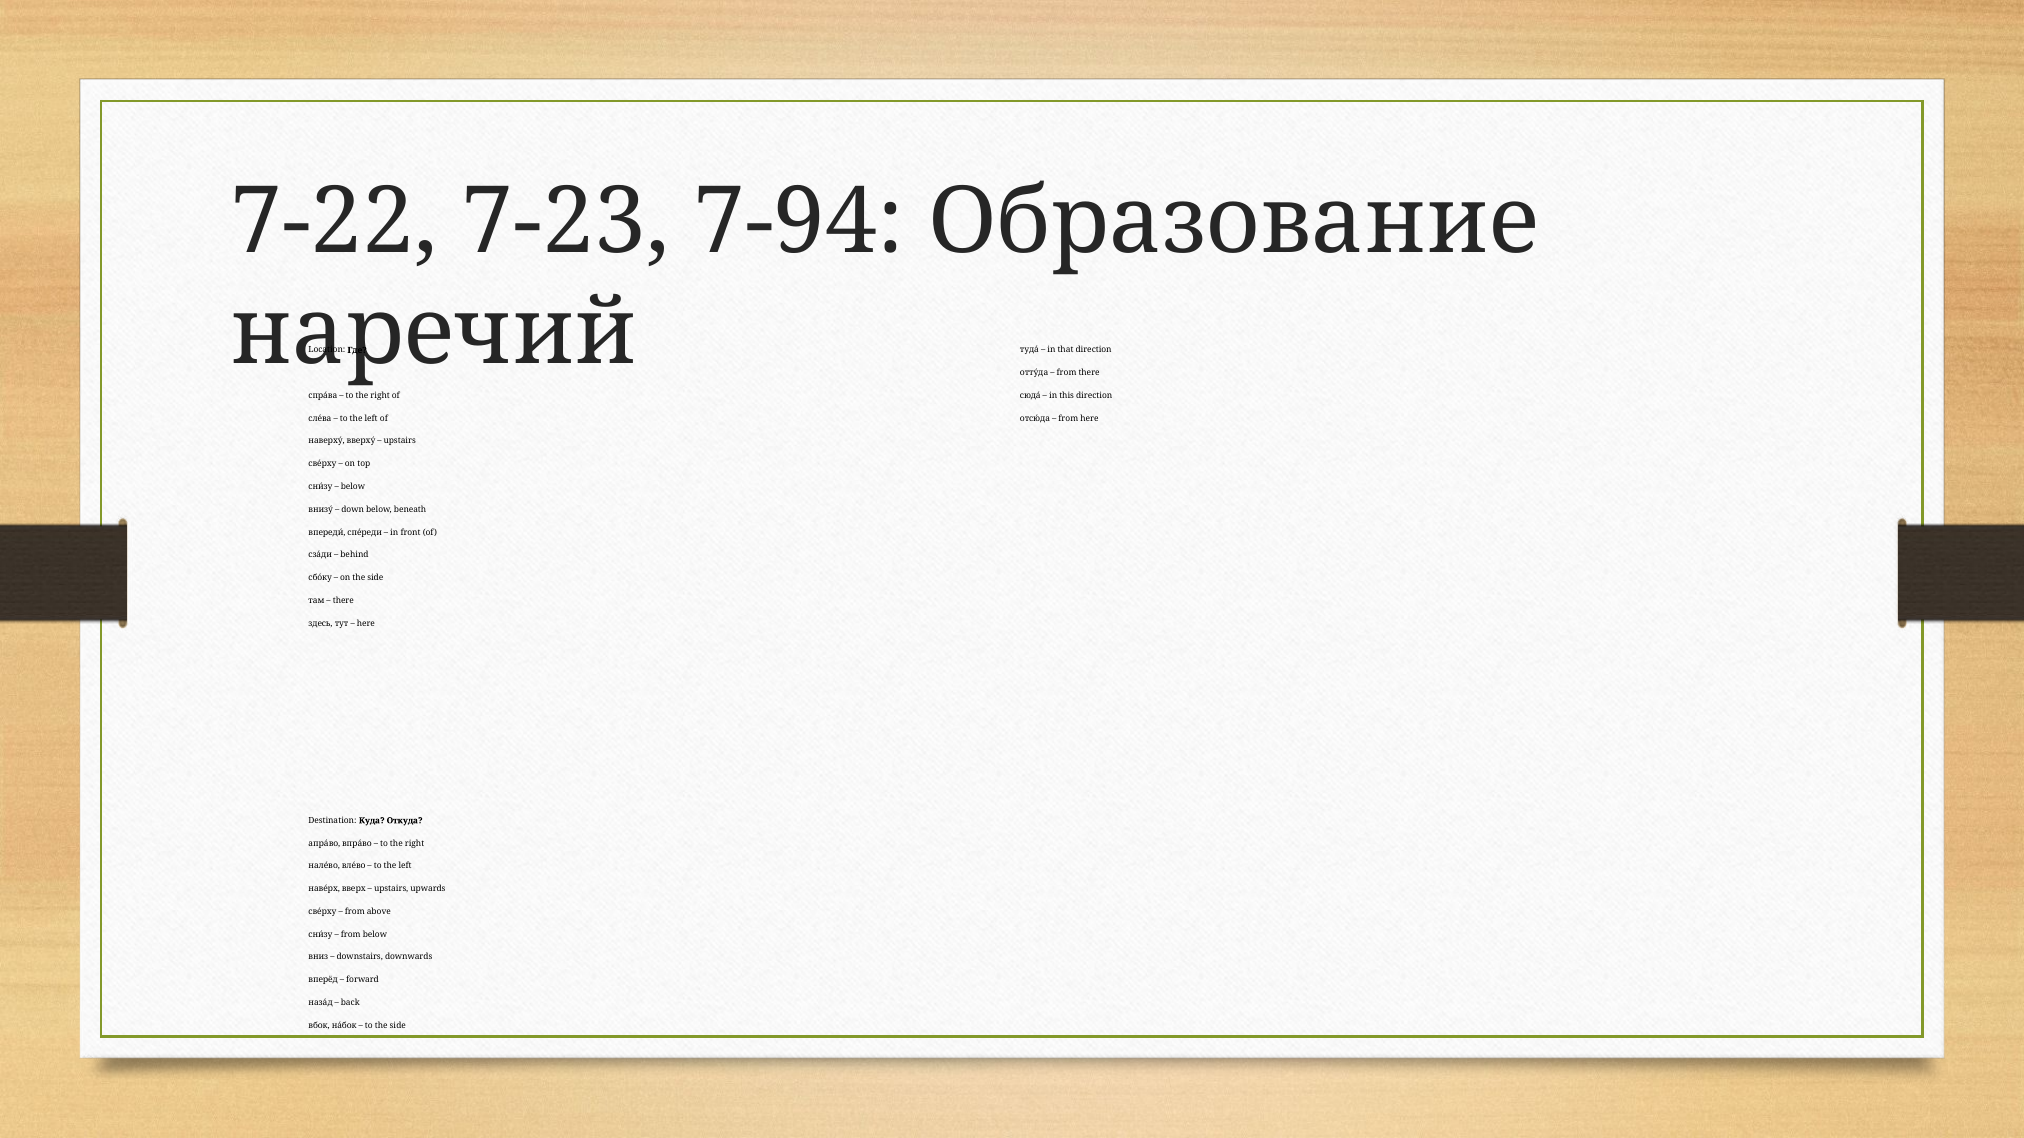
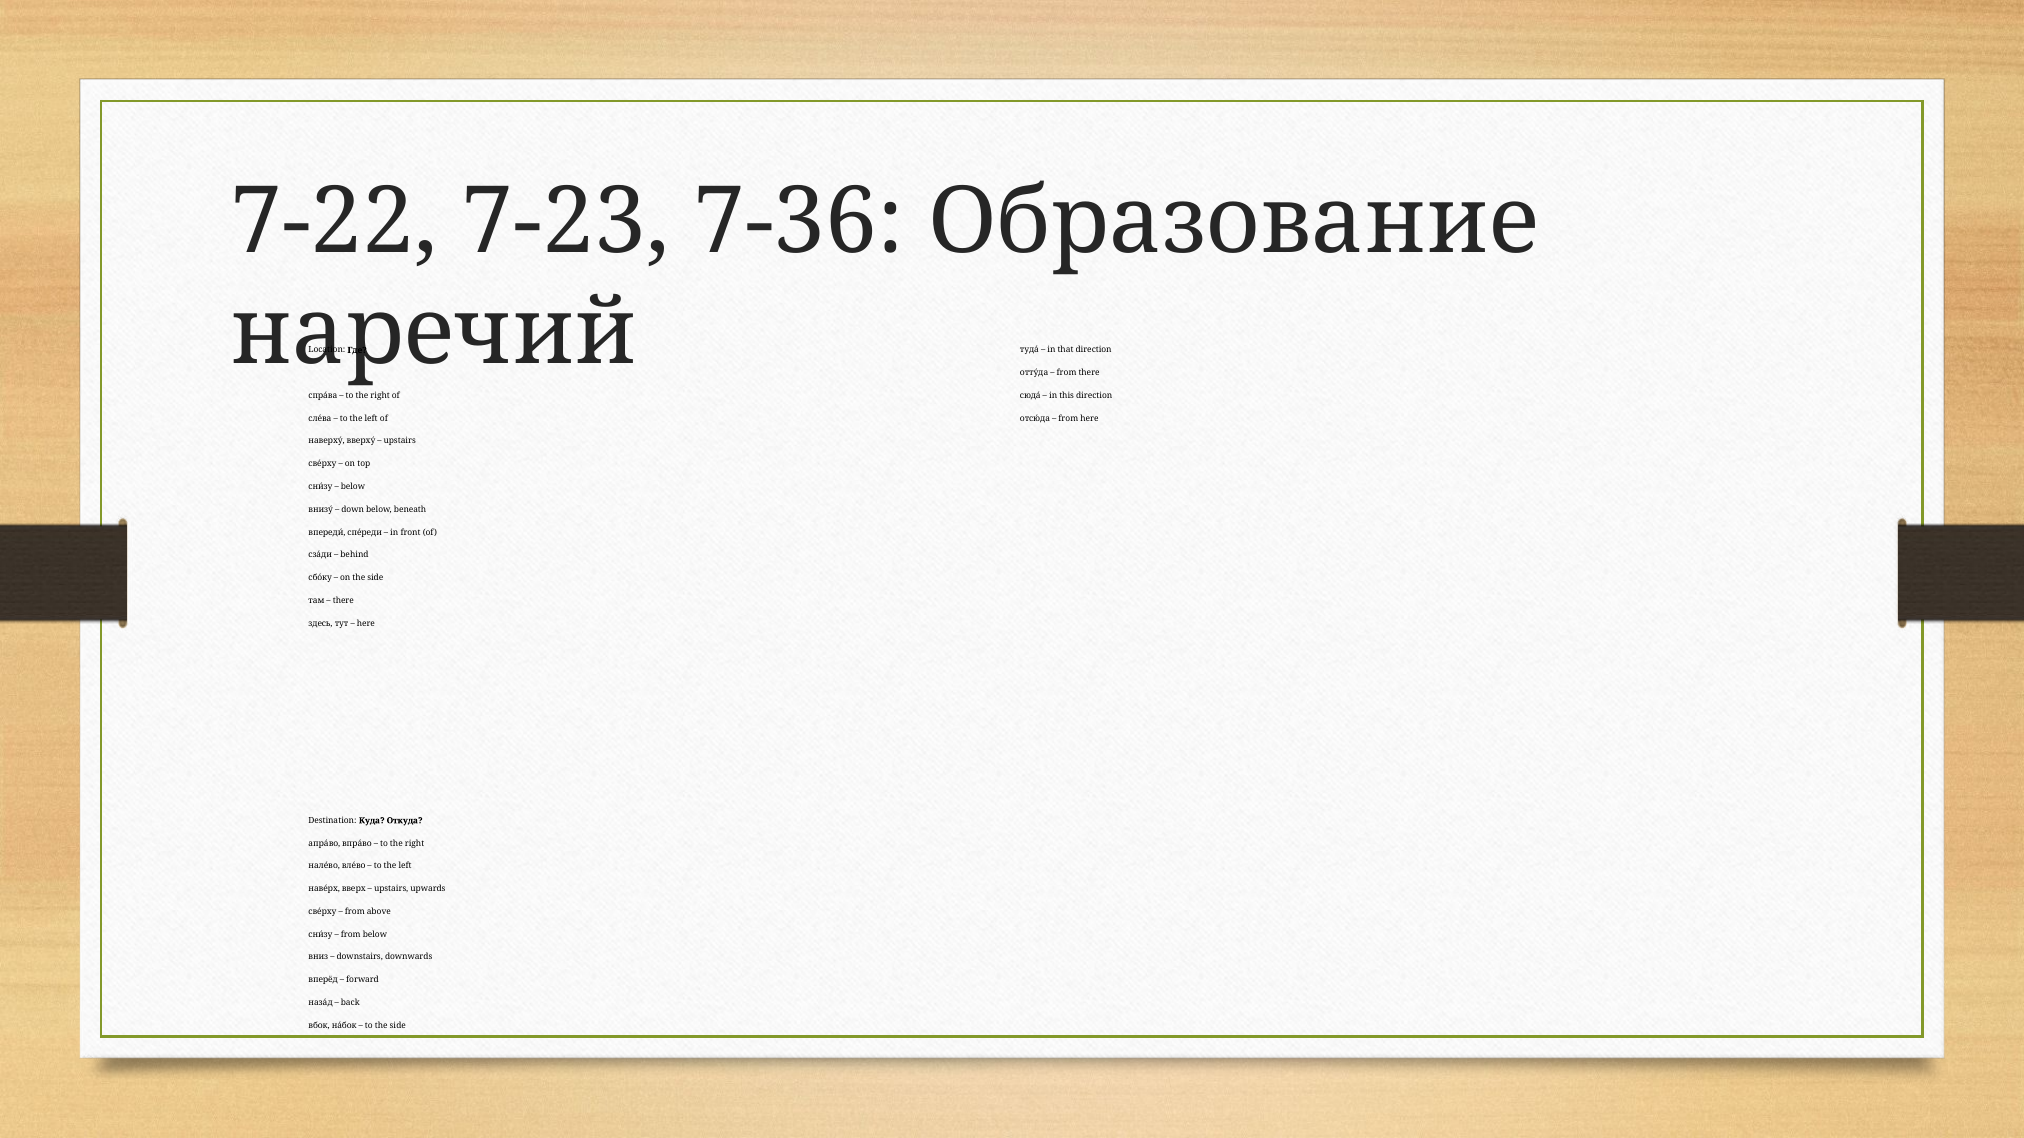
7-94: 7-94 -> 7-36 (799, 222)
